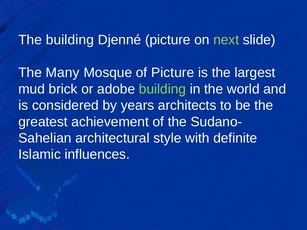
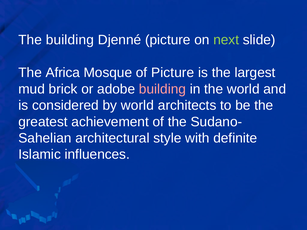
Many: Many -> Africa (63, 73)
building colour: light green -> pink (162, 89)
by years: years -> world (137, 106)
